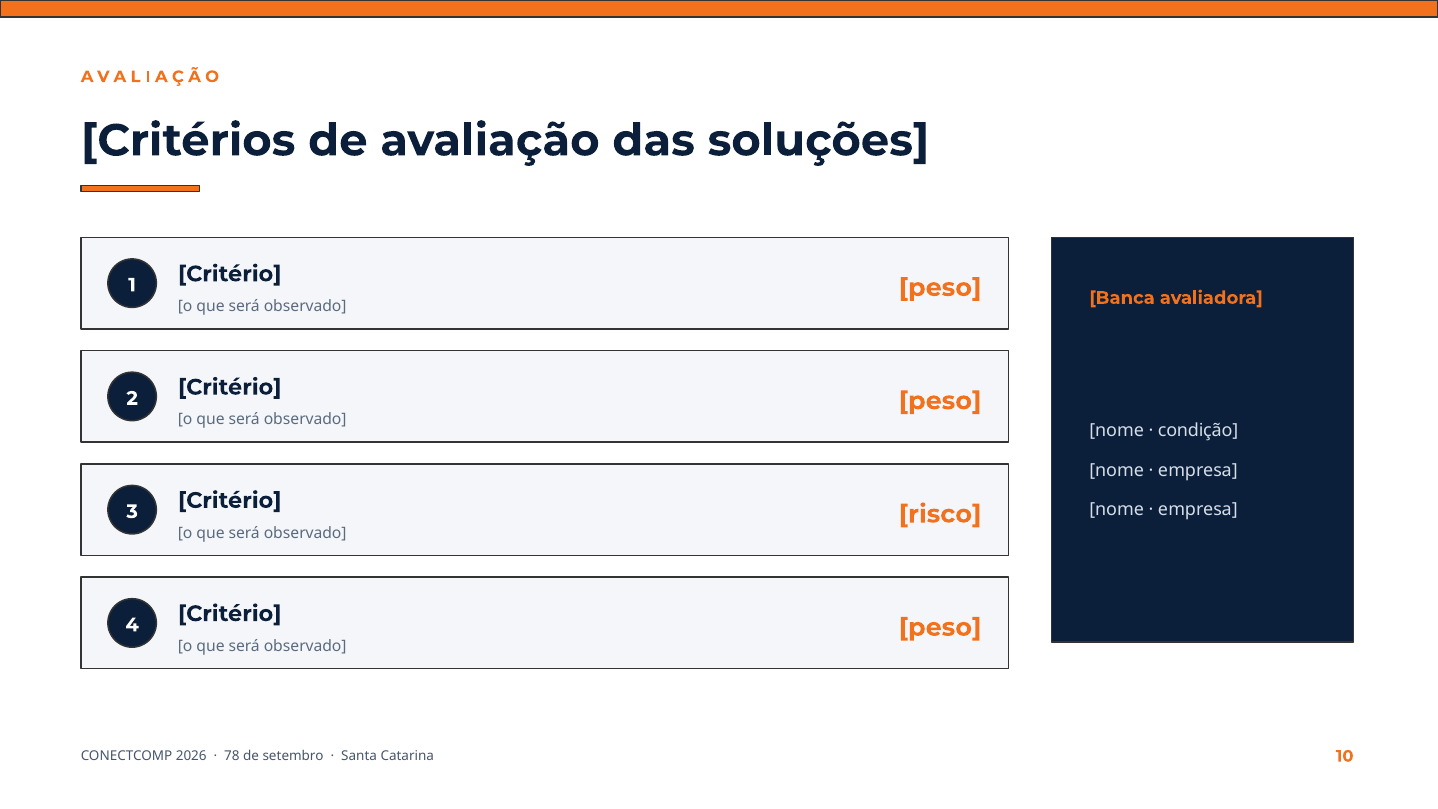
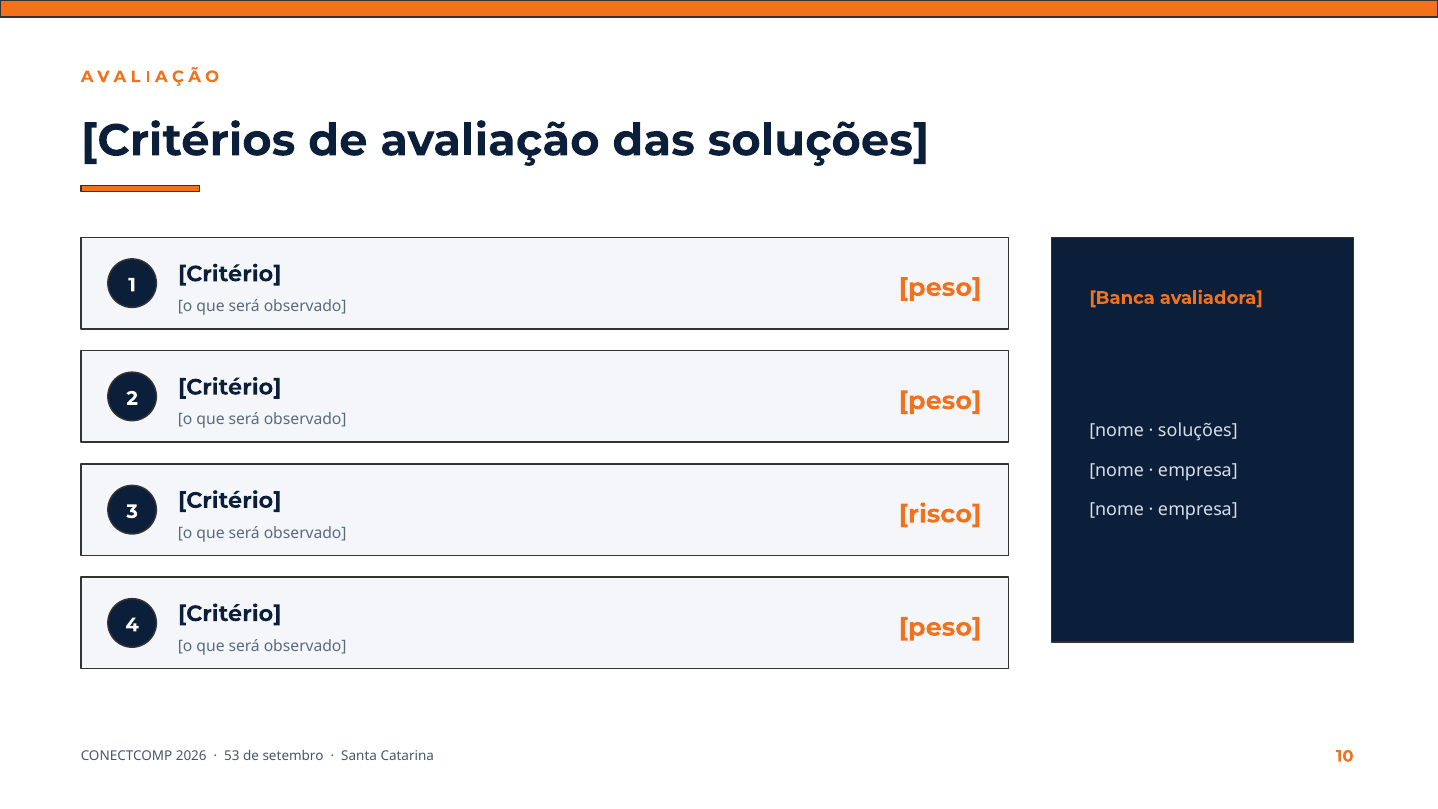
condição: condição -> soluções (1198, 431)
78: 78 -> 53 (232, 756)
